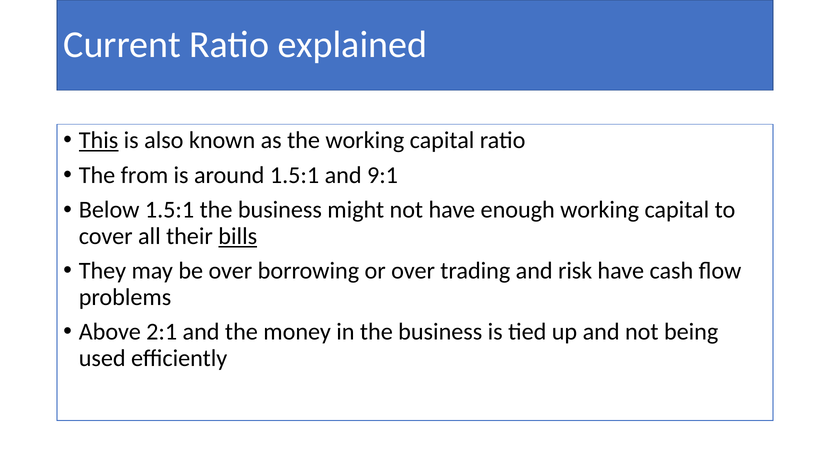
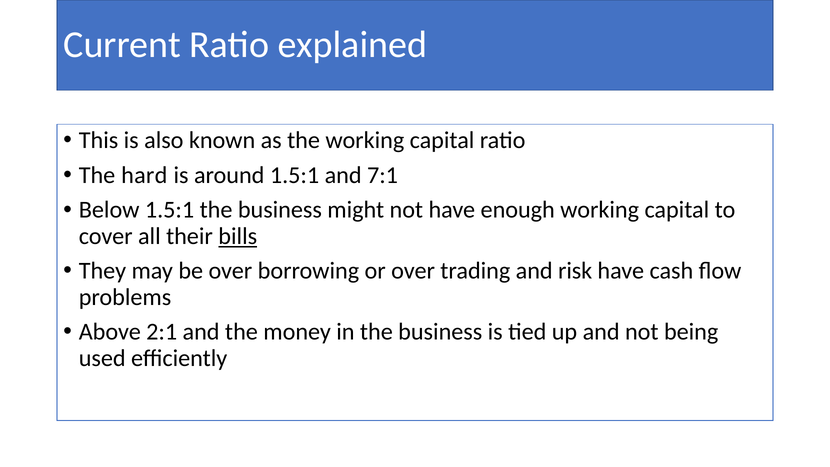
This underline: present -> none (99, 140)
from: from -> hard (144, 175)
9:1: 9:1 -> 7:1 (382, 175)
